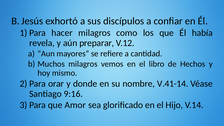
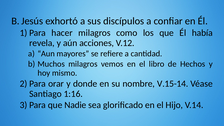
preparar: preparar -> acciones (97, 43)
V.41-14: V.41-14 -> V.15-14 (173, 84)
9:16: 9:16 -> 1:16 (73, 94)
Amor: Amor -> Nadie (75, 105)
